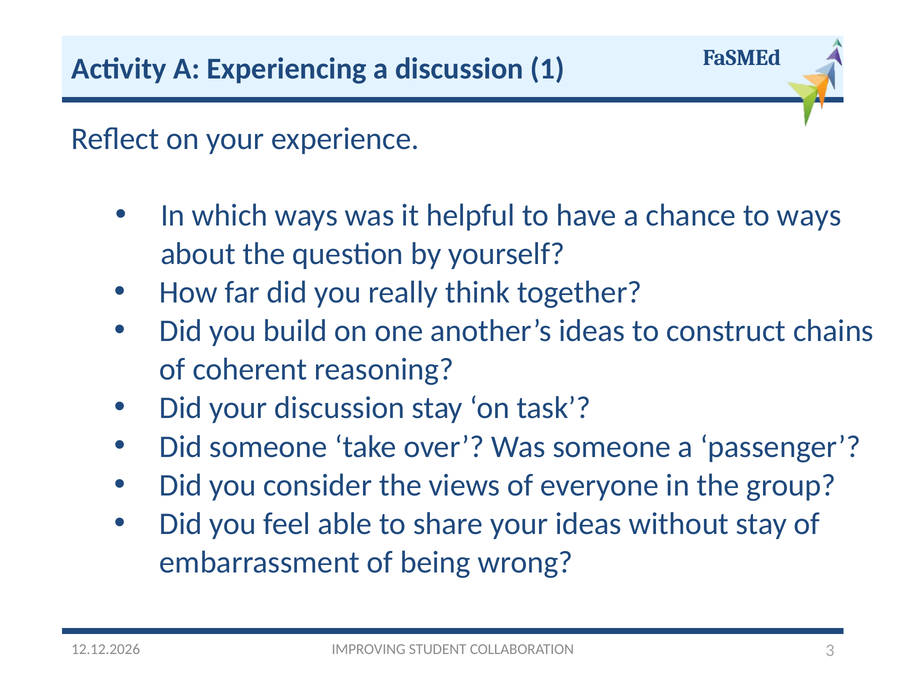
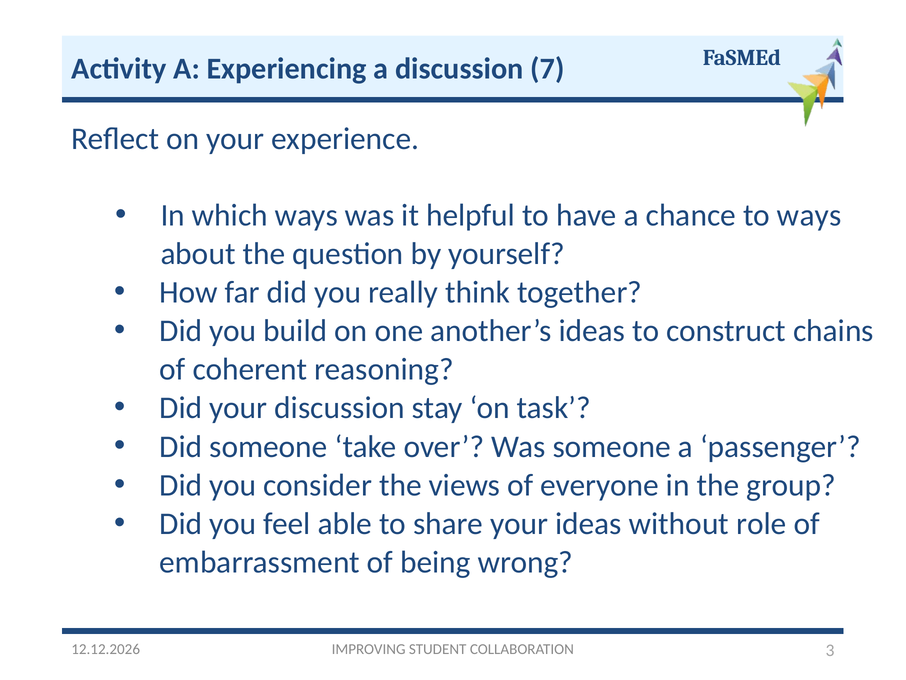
1: 1 -> 7 (547, 69)
without stay: stay -> role (761, 523)
